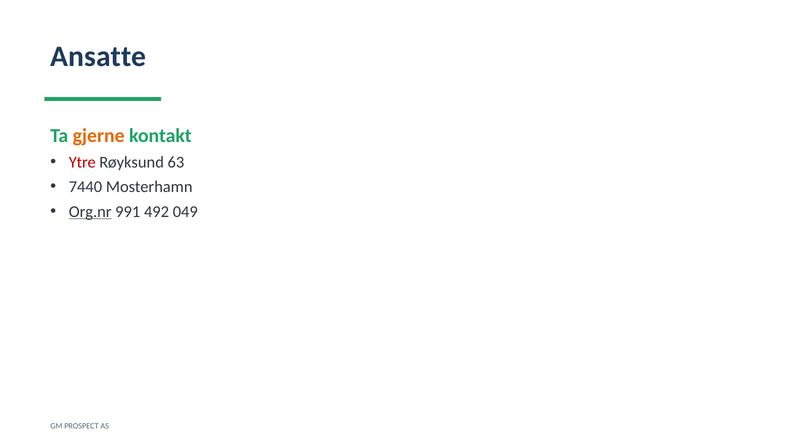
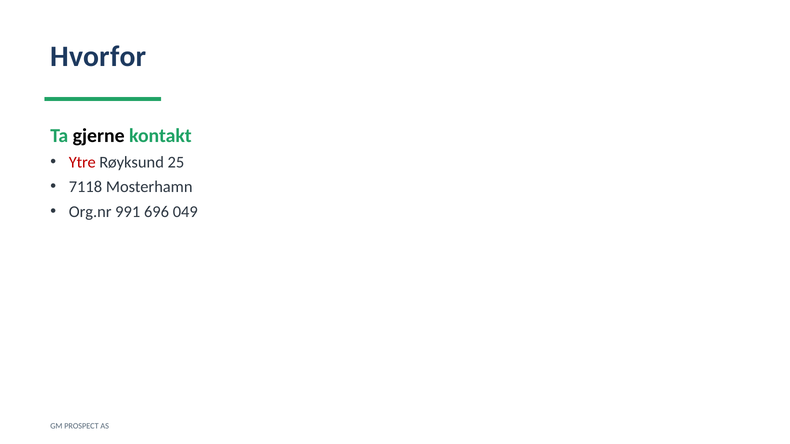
Ansatte: Ansatte -> Hvorfor (98, 56)
gjerne colour: orange -> black (99, 136)
63: 63 -> 25 (176, 162)
7440: 7440 -> 7118 (85, 187)
Org.nr underline: present -> none (90, 212)
492: 492 -> 696 (157, 212)
